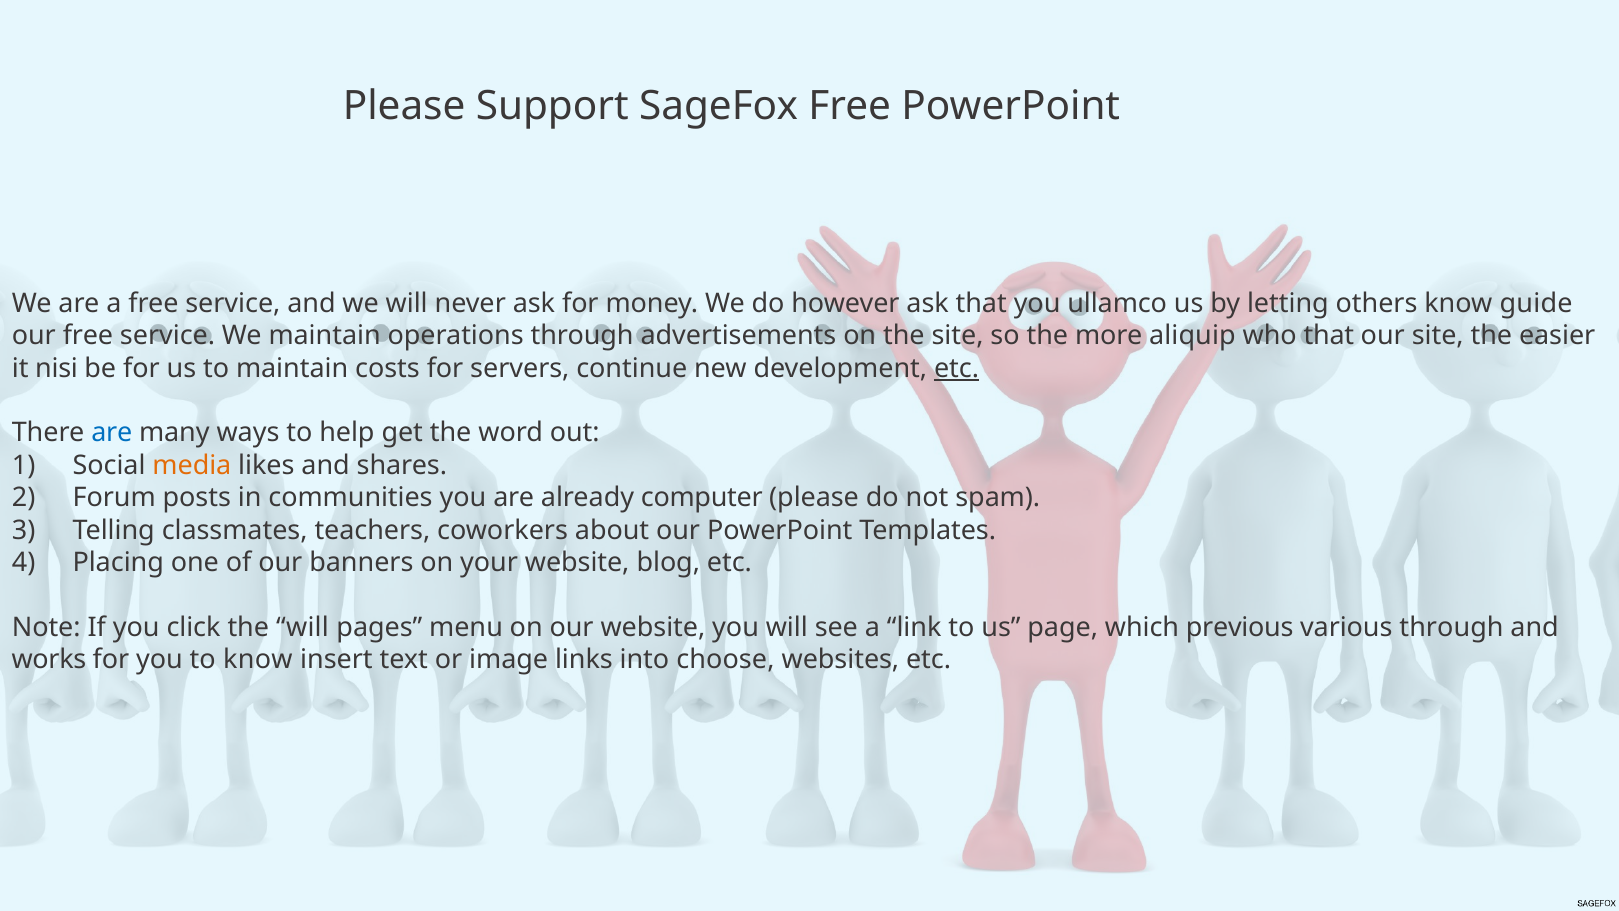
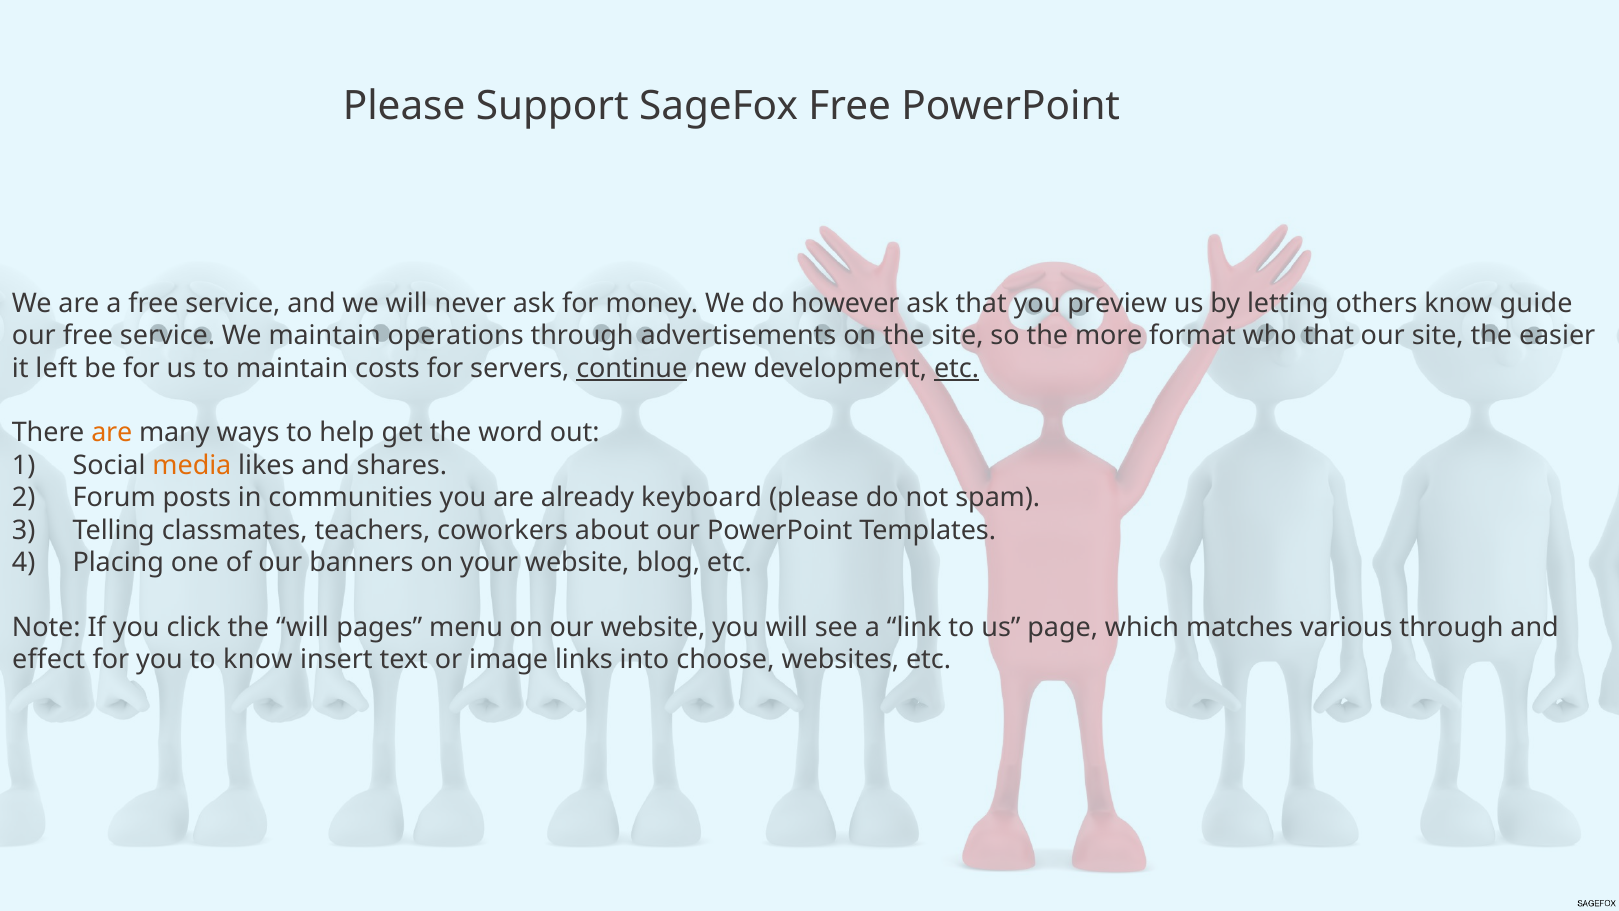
ullamco: ullamco -> preview (1117, 303)
aliquip: aliquip -> format (1192, 336)
nisi: nisi -> left (56, 368)
continue underline: none -> present (632, 368)
are colour: blue -> orange (112, 433)
computer: computer -> keyboard (702, 498)
previous: previous -> matches (1240, 627)
works: works -> effect (49, 659)
